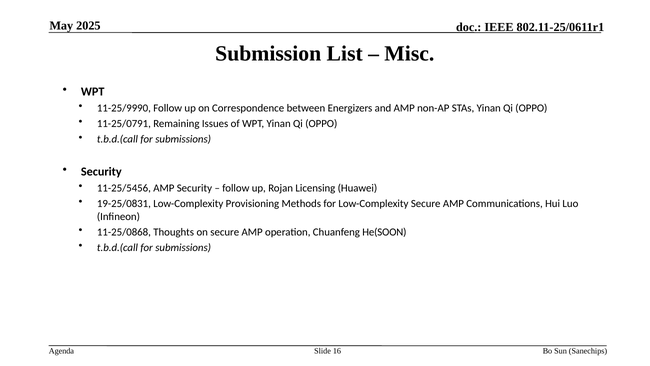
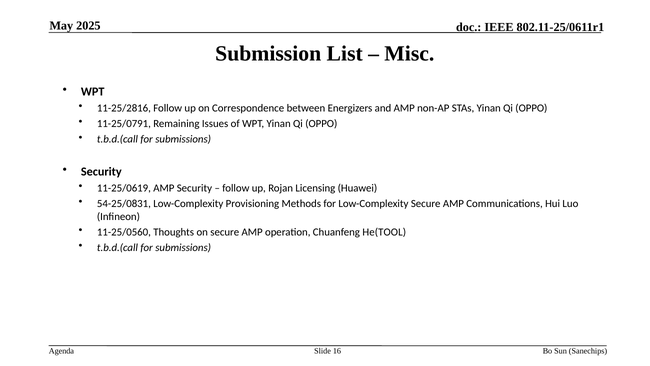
11-25/9990: 11-25/9990 -> 11-25/2816 (124, 108)
11-25/5456: 11-25/5456 -> 11-25/0619 (124, 188)
19-25/0831: 19-25/0831 -> 54-25/0831 (124, 203)
11-25/0868: 11-25/0868 -> 11-25/0560 (124, 232)
He(SOON: He(SOON -> He(TOOL (384, 232)
